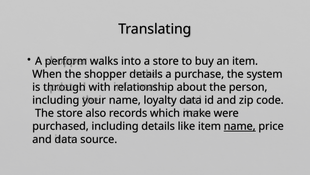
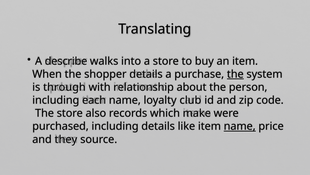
perform: perform -> describe (66, 61)
the underline: none -> present (235, 74)
your: your -> each (94, 100)
loyalty data: data -> club (190, 100)
and data: data -> they (66, 139)
